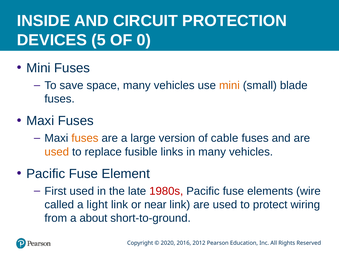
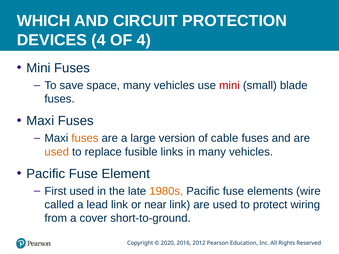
INSIDE: INSIDE -> WHICH (44, 21)
DEVICES 5: 5 -> 4 (99, 40)
OF 0: 0 -> 4 (144, 40)
mini colour: orange -> red (229, 86)
1980s colour: red -> orange (166, 191)
light: light -> lead (97, 205)
about: about -> cover (93, 218)
